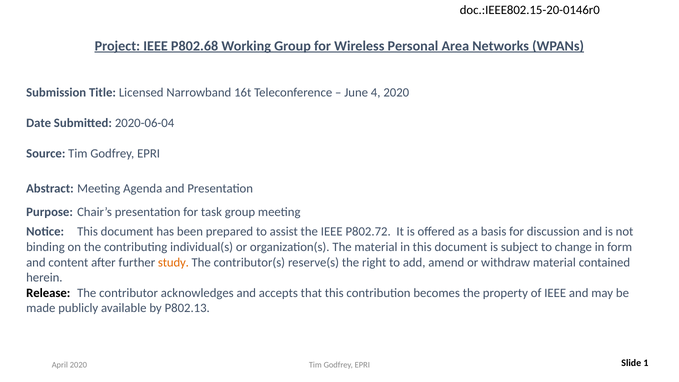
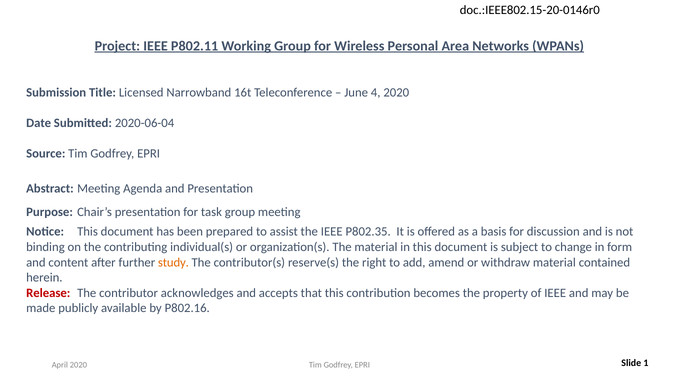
P802.68: P802.68 -> P802.11 (195, 46)
P802.72: P802.72 -> P802.35 (368, 232)
Release colour: black -> red (48, 293)
P802.13: P802.13 -> P802.16 (187, 308)
